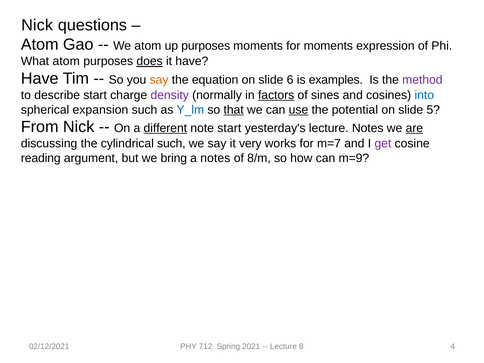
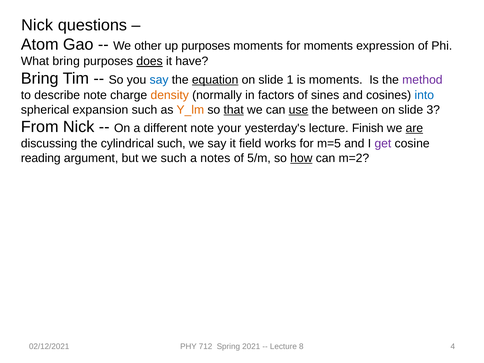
We atom: atom -> other (148, 46)
What atom: atom -> bring (66, 61)
Have: Have -> Bring (40, 79)
say colour: orange -> blue (159, 80)
equation underline: none -> present (215, 80)
6: 6 -> 1 (290, 80)
is examples: examples -> moments (336, 80)
describe start: start -> note (95, 95)
density colour: purple -> orange (170, 95)
factors underline: present -> none (276, 95)
Y_lm colour: blue -> orange (190, 110)
potential: potential -> between (355, 110)
5: 5 -> 3 (433, 110)
different underline: present -> none (165, 128)
note start: start -> your (229, 128)
lecture Notes: Notes -> Finish (368, 128)
very: very -> field (250, 144)
m=7: m=7 -> m=5 (329, 144)
we bring: bring -> such (174, 158)
8/m: 8/m -> 5/m (259, 158)
how underline: none -> present (301, 158)
m=9: m=9 -> m=2 (354, 158)
